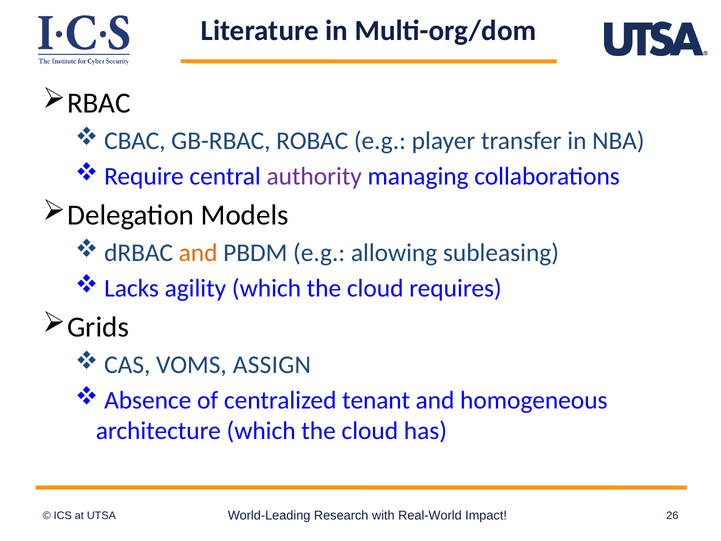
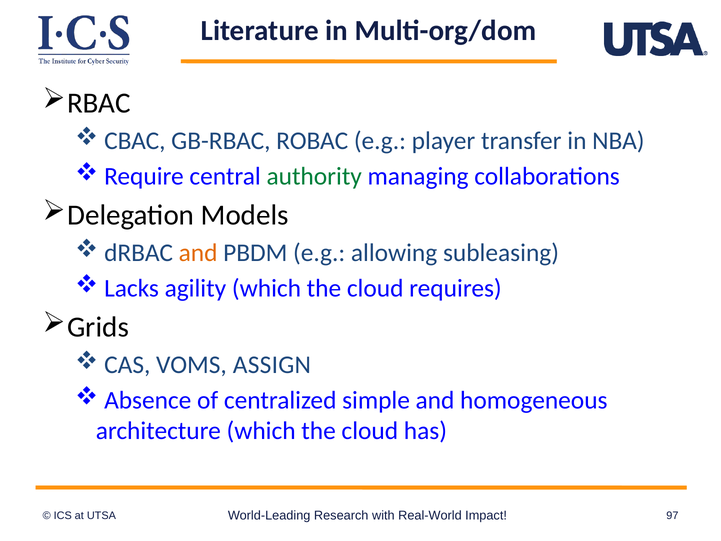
authority colour: purple -> green (314, 176)
tenant: tenant -> simple (376, 400)
26: 26 -> 97 (672, 515)
